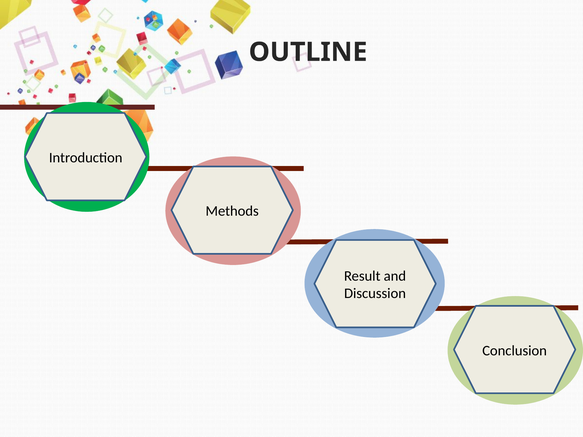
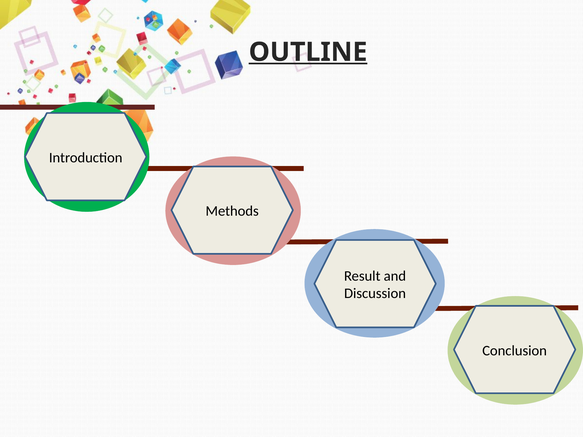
OUTLINE underline: none -> present (308, 52)
